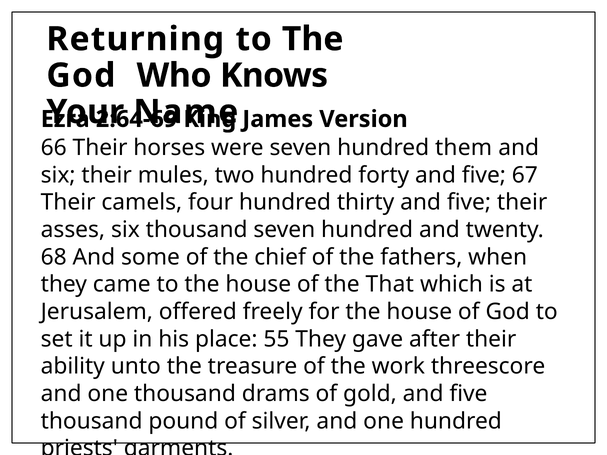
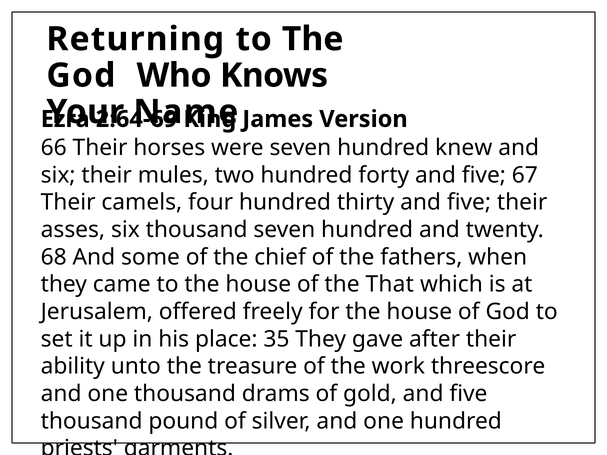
them: them -> knew (464, 148)
55: 55 -> 35 (276, 339)
